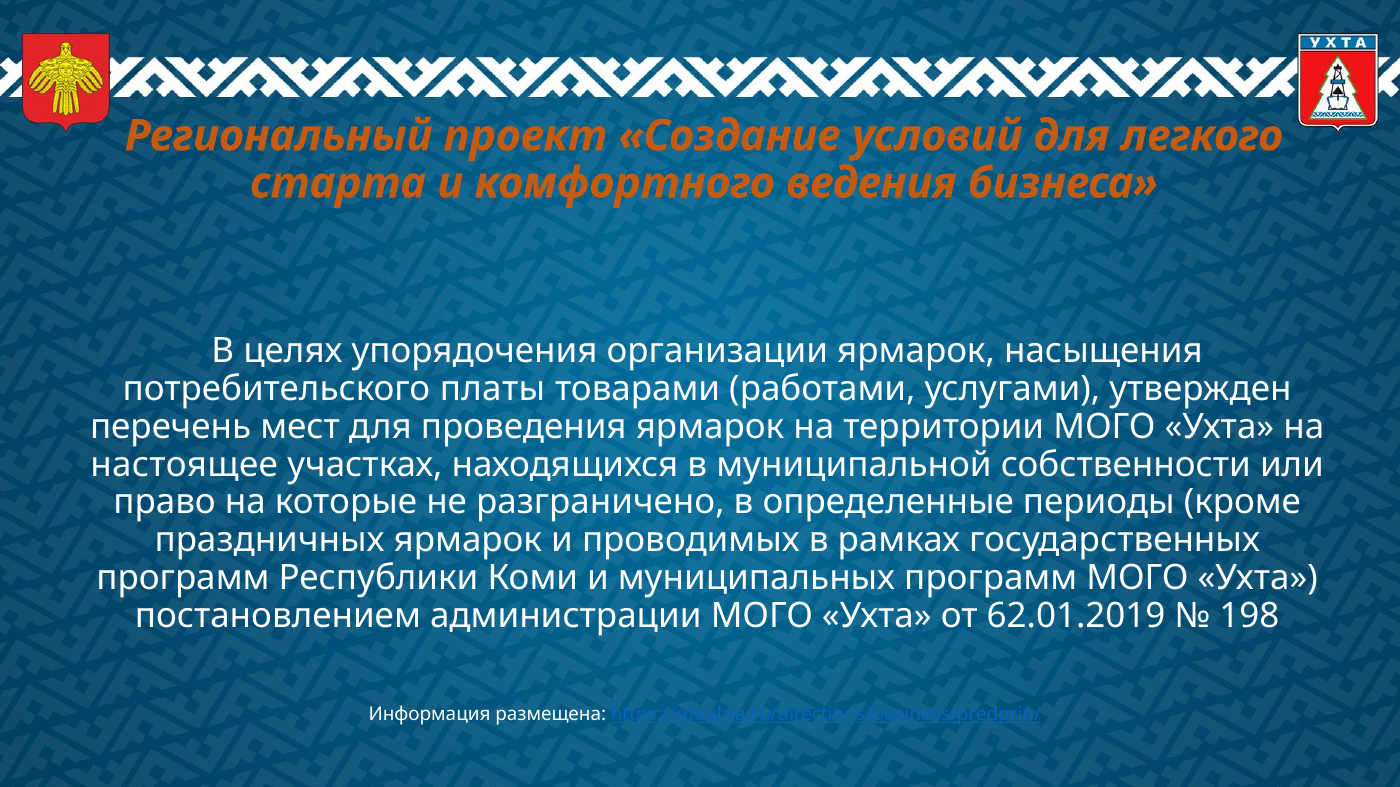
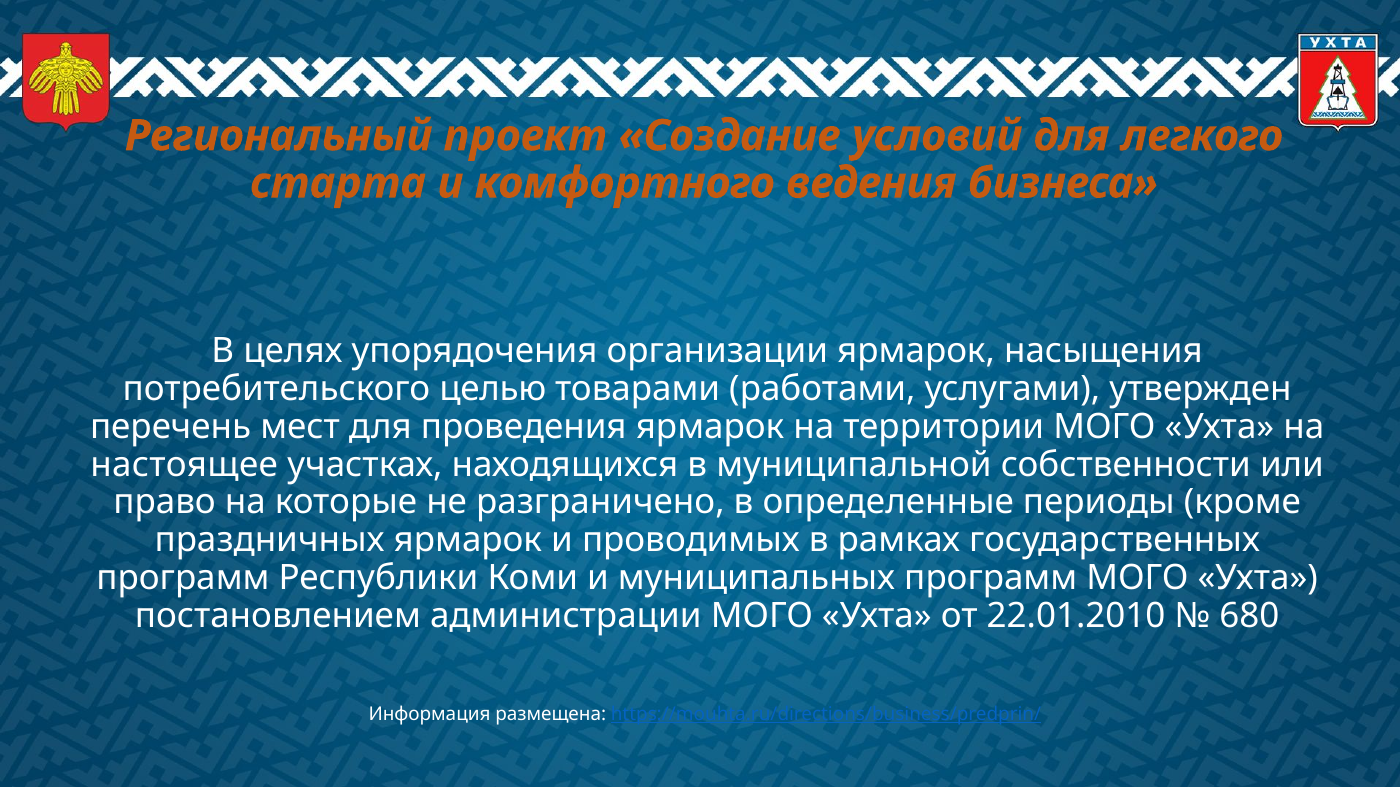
платы: платы -> целью (493, 389)
62.01.2019: 62.01.2019 -> 22.01.2010 (1076, 616)
198: 198 -> 680 (1249, 616)
